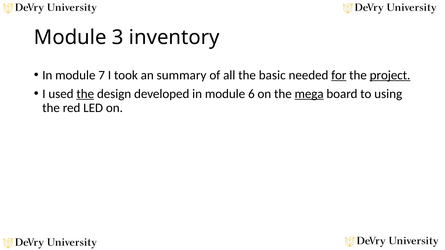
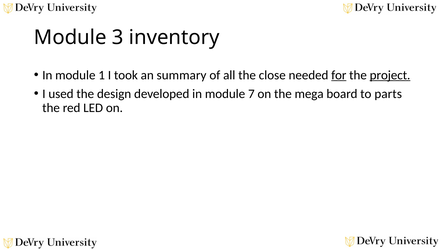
7: 7 -> 1 (102, 75)
basic: basic -> close (272, 75)
the underline: present -> none (85, 94)
6: 6 -> 7 (251, 94)
mega underline: present -> none (309, 94)
using: using -> parts (388, 94)
